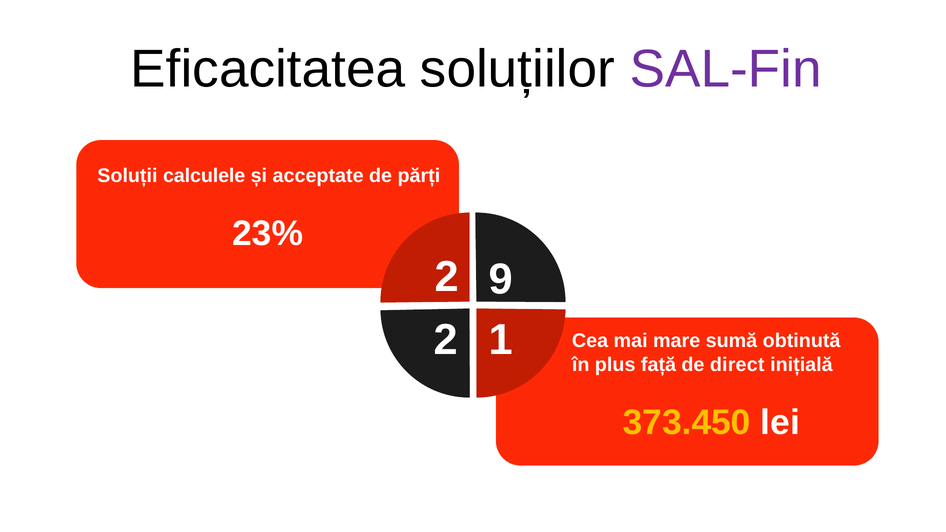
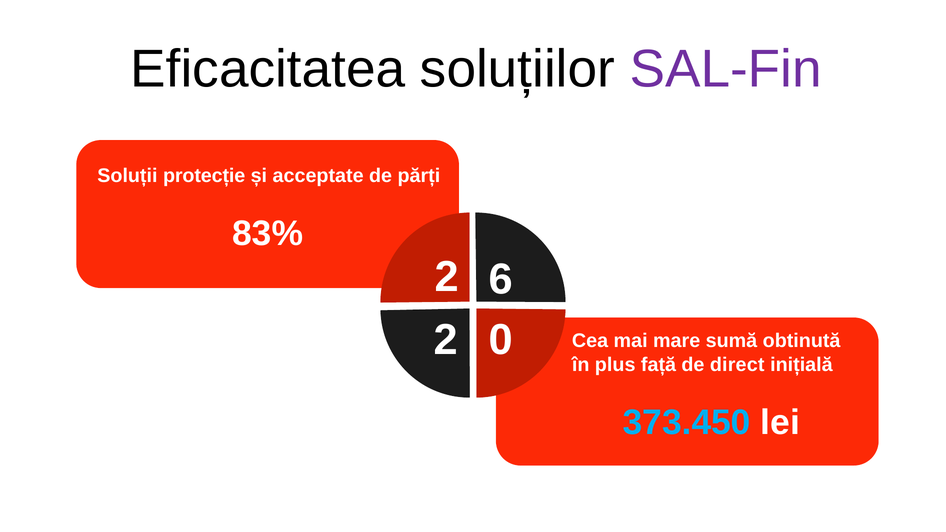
calculele: calculele -> protecție (204, 176)
23%: 23% -> 83% (268, 234)
9: 9 -> 6 (501, 280)
1: 1 -> 0 (501, 340)
373.450 colour: yellow -> light blue (687, 423)
